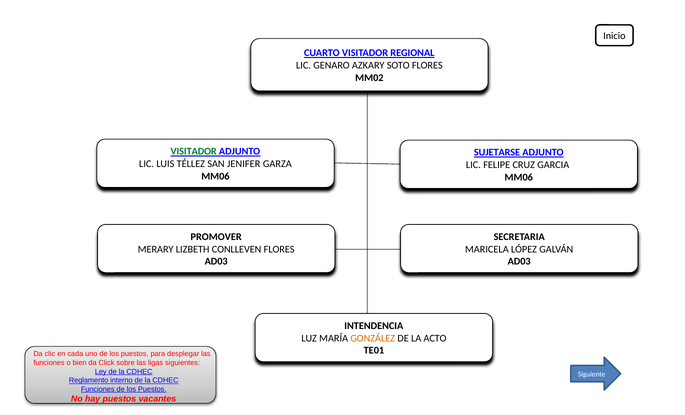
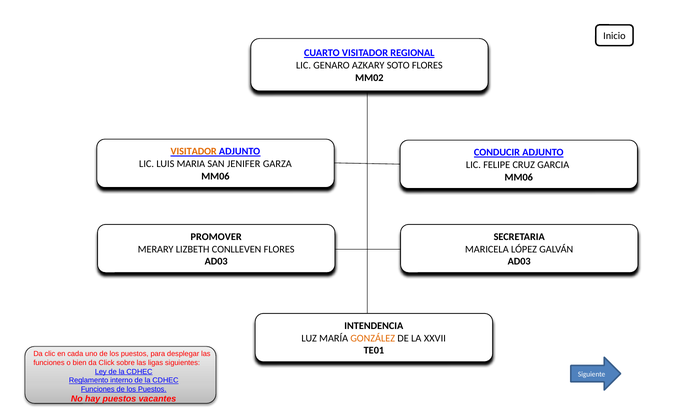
VISITADOR colour: green -> orange (194, 152)
SUJETARSE: SUJETARSE -> CONDUCIR (497, 153)
TÉLLEZ: TÉLLEZ -> MARIA (191, 164)
ACTO: ACTO -> XXVII (435, 338)
